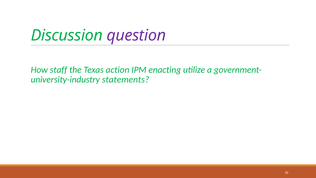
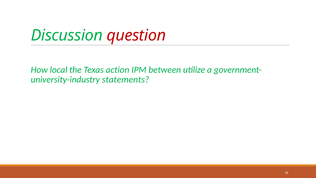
question colour: purple -> red (136, 35)
staff: staff -> local (59, 70)
enacting: enacting -> between (165, 70)
